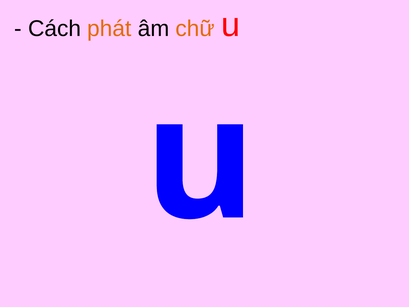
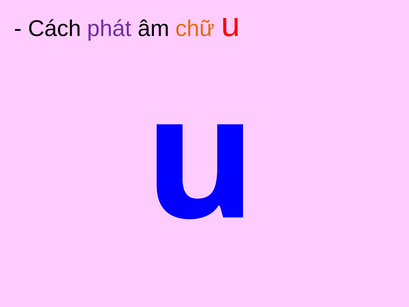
phát colour: orange -> purple (109, 29)
